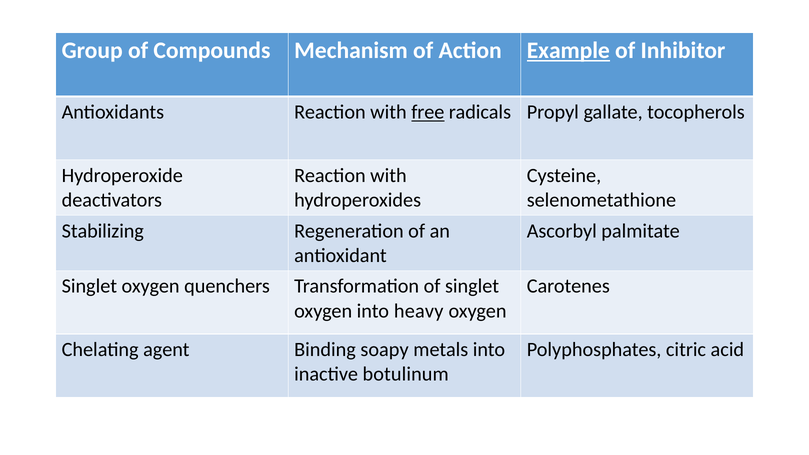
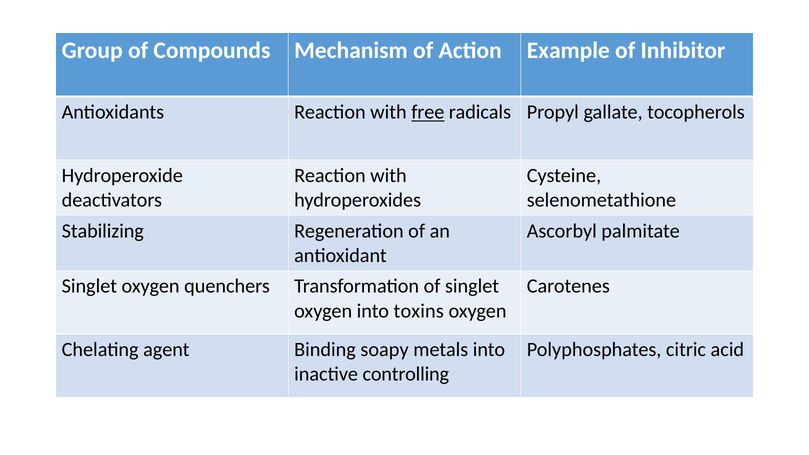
Example underline: present -> none (568, 51)
heavy: heavy -> toxins (419, 311)
botulinum: botulinum -> controlling (406, 374)
